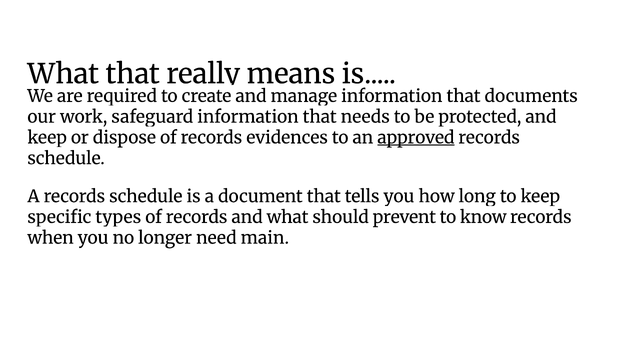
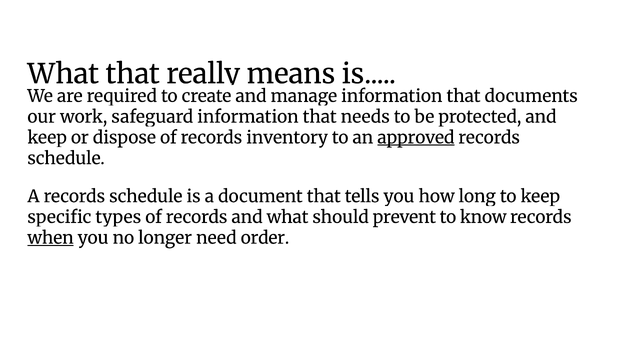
evidences: evidences -> inventory (287, 137)
when underline: none -> present (51, 238)
main: main -> order (265, 238)
